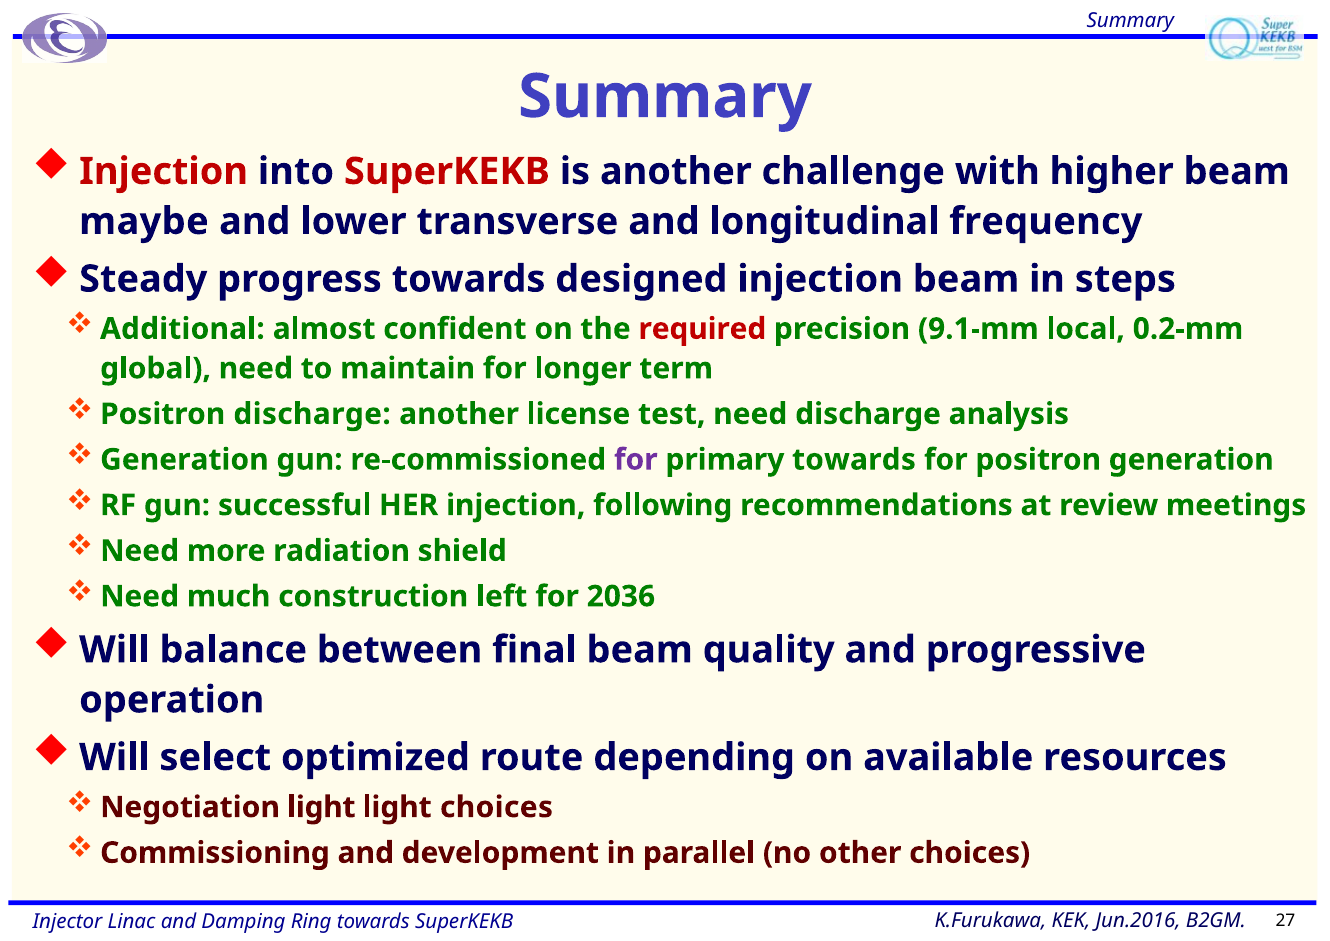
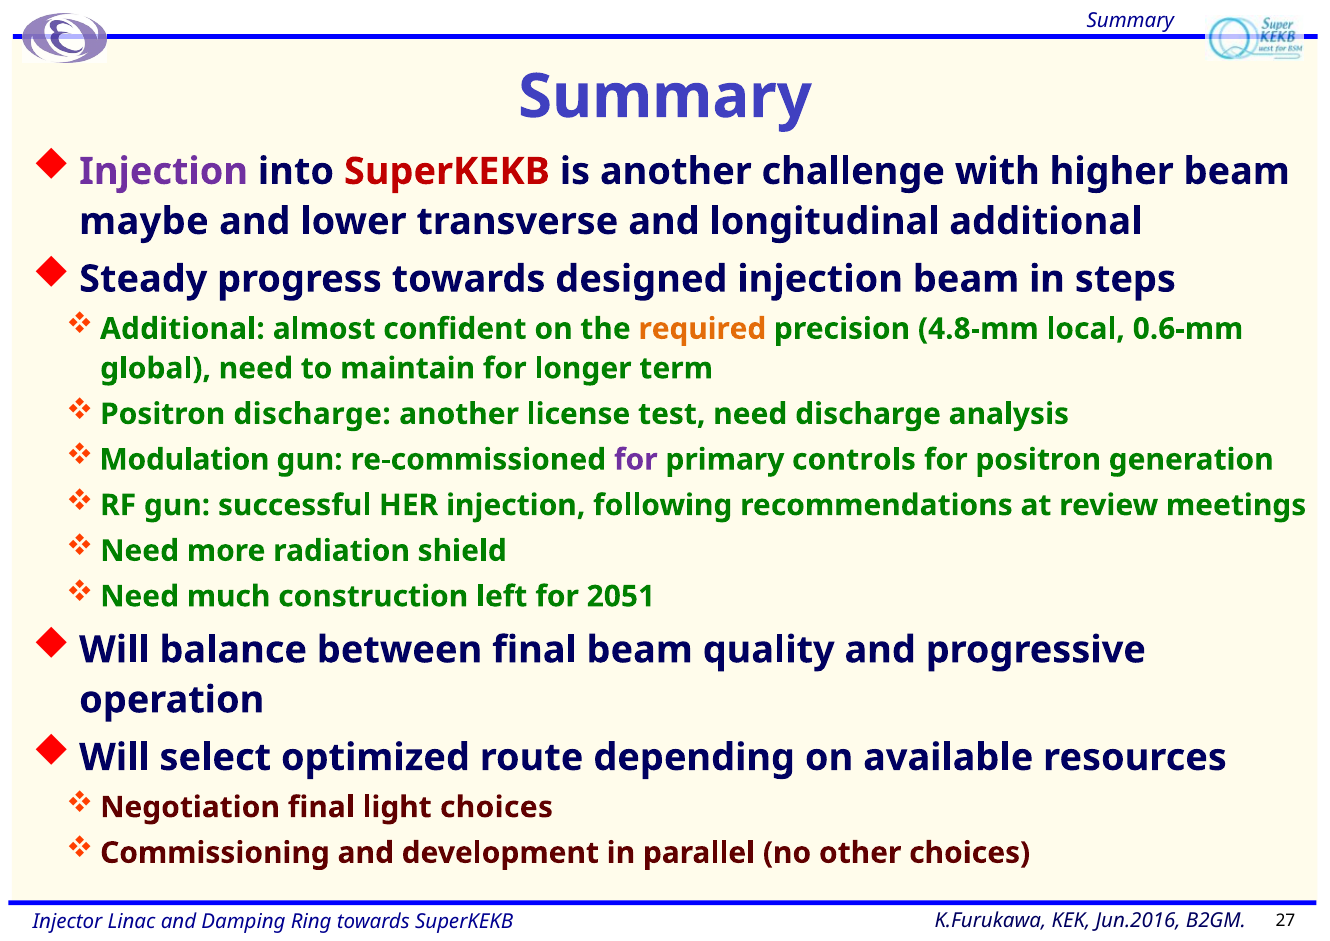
Injection colour: red -> purple (164, 171)
longitudinal frequency: frequency -> additional (1046, 221)
required colour: red -> orange (702, 329)
9.1-mm: 9.1-mm -> 4.8-mm (978, 329)
0.2-mm: 0.2-mm -> 0.6-mm (1188, 329)
Generation: Generation -> Modulation (185, 460)
primary towards: towards -> controls (854, 460)
2036: 2036 -> 2051 (621, 596)
Negotiation light: light -> final (321, 807)
